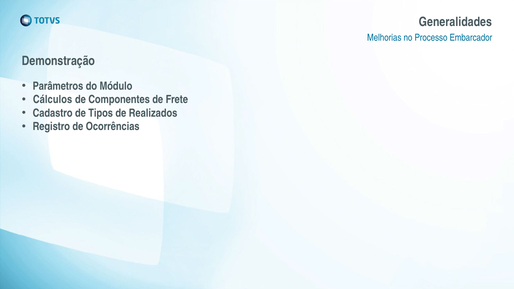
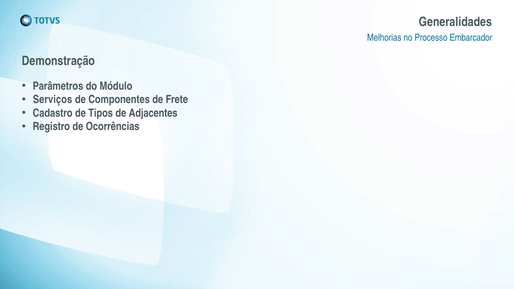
Cálculos: Cálculos -> Serviços (53, 100)
Realizados: Realizados -> Adjacentes (153, 113)
